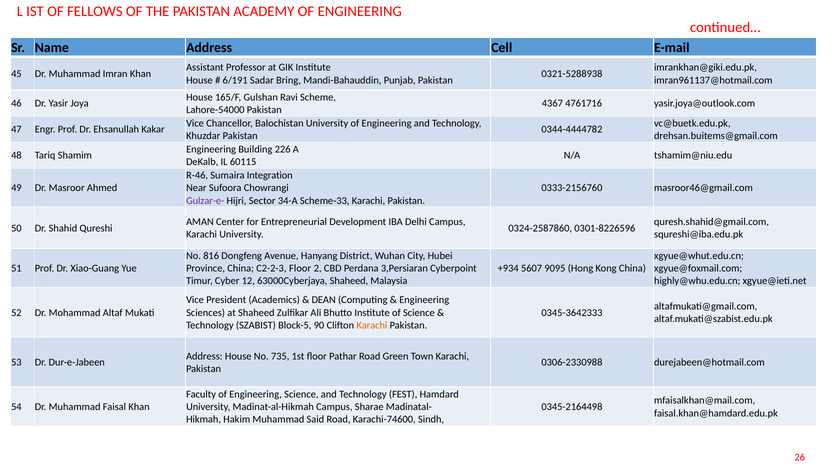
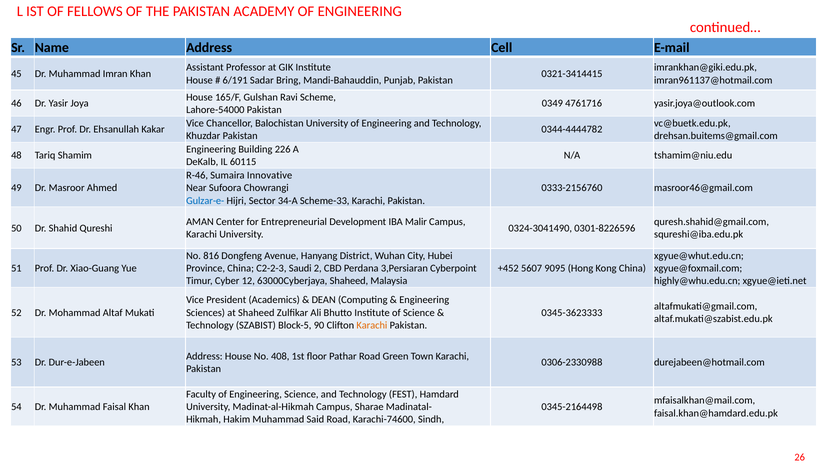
0321-5288938: 0321-5288938 -> 0321-3414415 (572, 74)
4367: 4367 -> 0349 (552, 104)
Integration: Integration -> Innovative (270, 175)
Gulzar-e- colour: purple -> blue (205, 201)
Delhi: Delhi -> Malir (416, 222)
0324-2587860: 0324-2587860 -> 0324-3041490 (540, 228)
C2-2-3 Floor: Floor -> Saudi (300, 268)
+934: +934 -> +452 (508, 268)
0345-3642333: 0345-3642333 -> 0345-3623333 (572, 313)
735: 735 -> 408 (280, 356)
